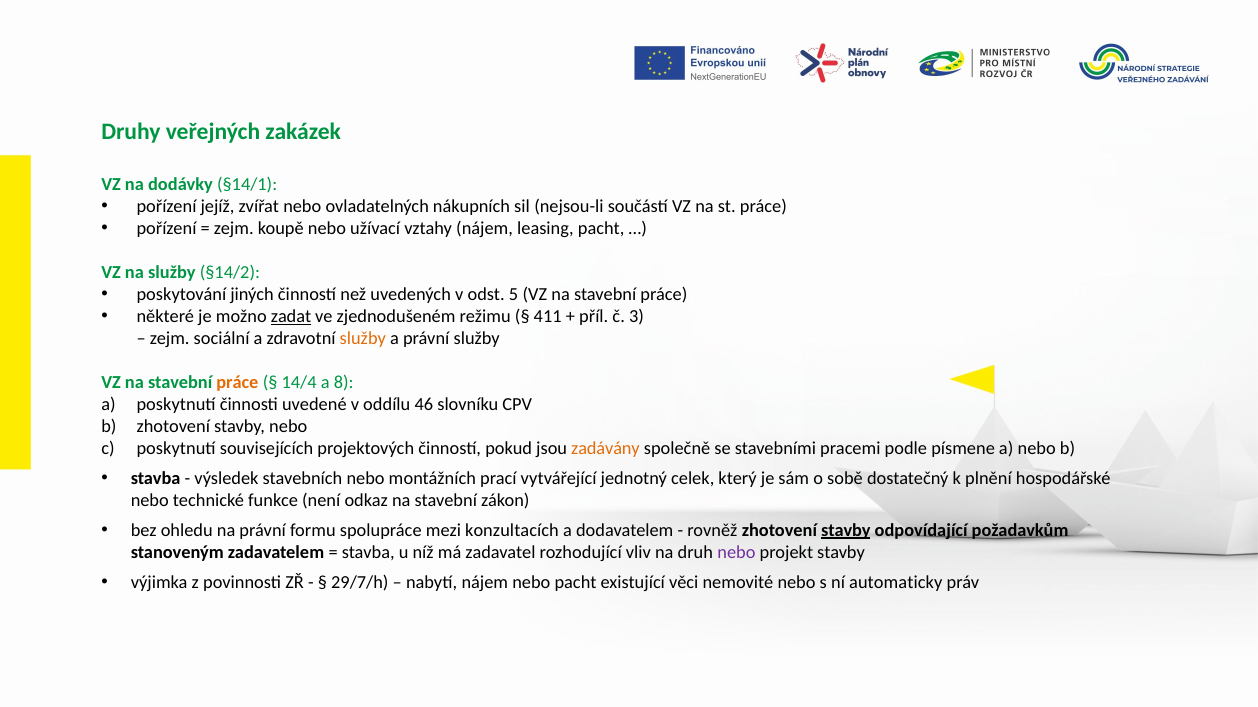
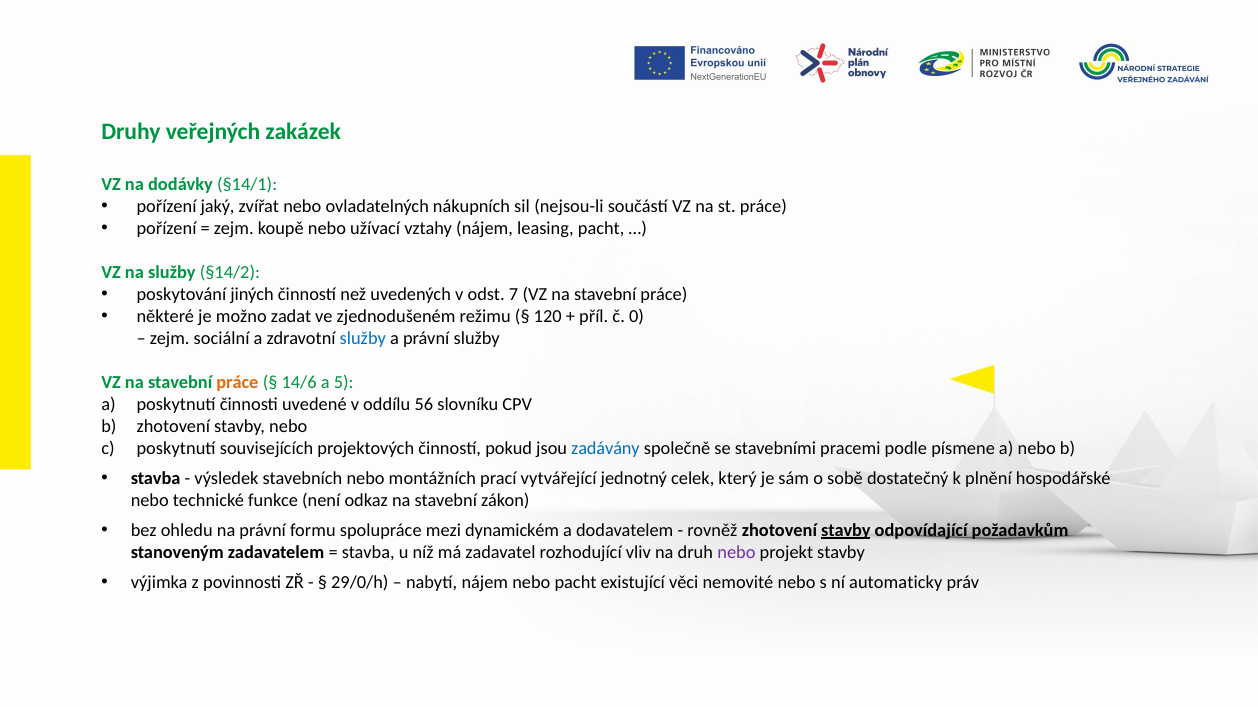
jejíž: jejíž -> jaký (218, 206)
5: 5 -> 7 (514, 295)
zadat underline: present -> none (291, 317)
411: 411 -> 120 (548, 317)
3: 3 -> 0 (636, 317)
služby colour: orange -> blue (363, 339)
14/4: 14/4 -> 14/6 (299, 383)
8: 8 -> 5 (344, 383)
46: 46 -> 56 (424, 405)
zadávány colour: orange -> blue (605, 449)
konzultacích: konzultacích -> dynamickém (512, 531)
29/7/h: 29/7/h -> 29/0/h (360, 583)
